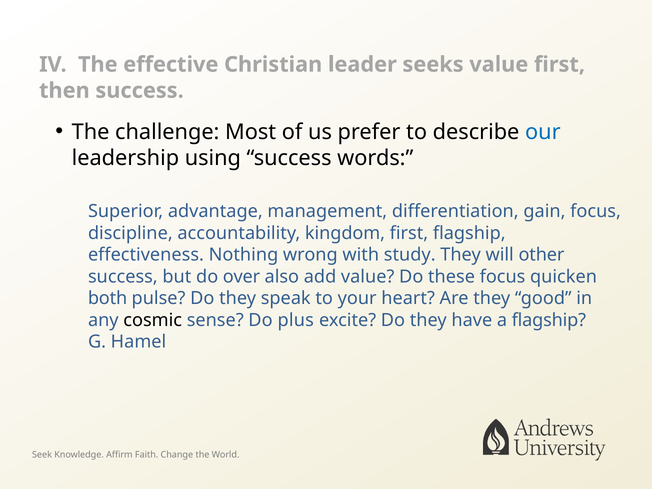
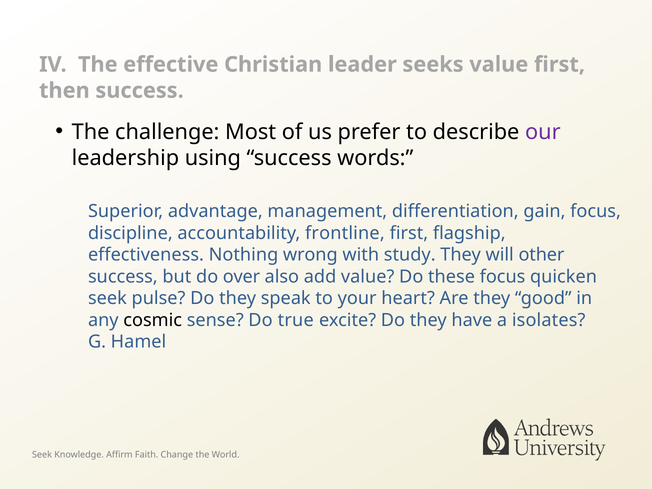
our colour: blue -> purple (543, 132)
kingdom: kingdom -> frontline (345, 233)
both: both -> seek (107, 298)
plus: plus -> true (296, 320)
a flagship: flagship -> isolates (549, 320)
